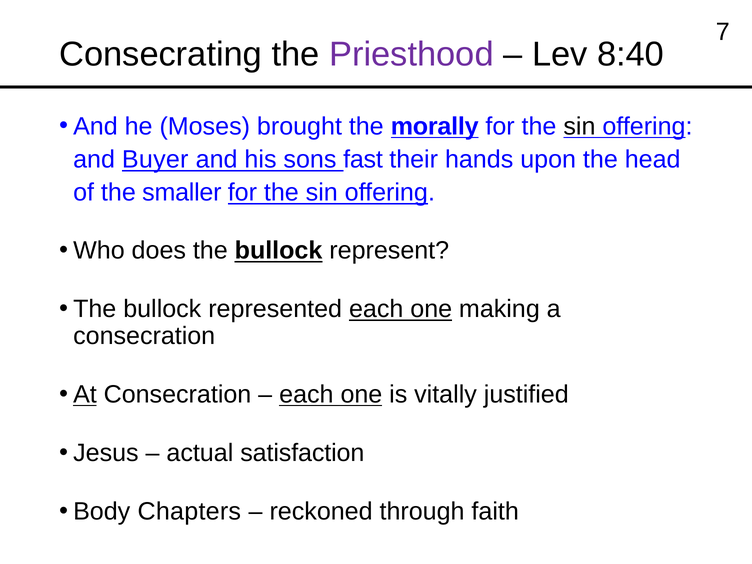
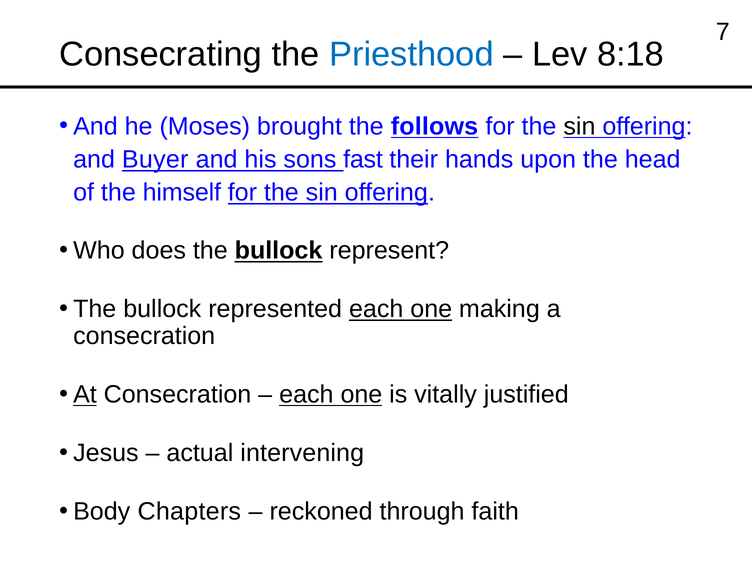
Priesthood colour: purple -> blue (411, 54)
8:40: 8:40 -> 8:18 (631, 54)
morally: morally -> follows (434, 127)
smaller: smaller -> himself (182, 193)
satisfaction: satisfaction -> intervening (302, 453)
